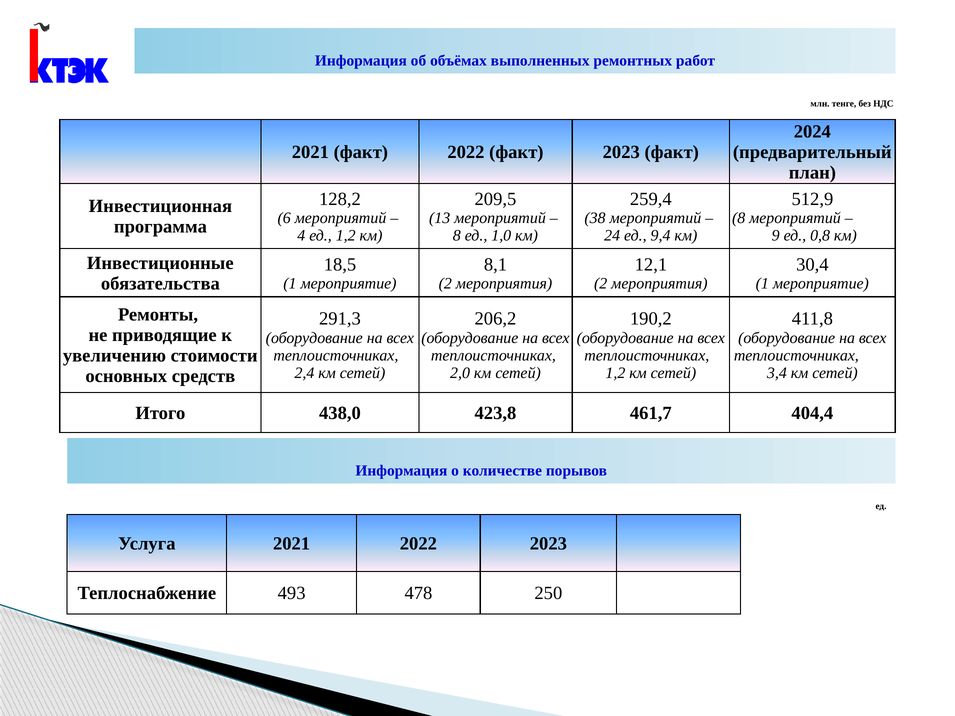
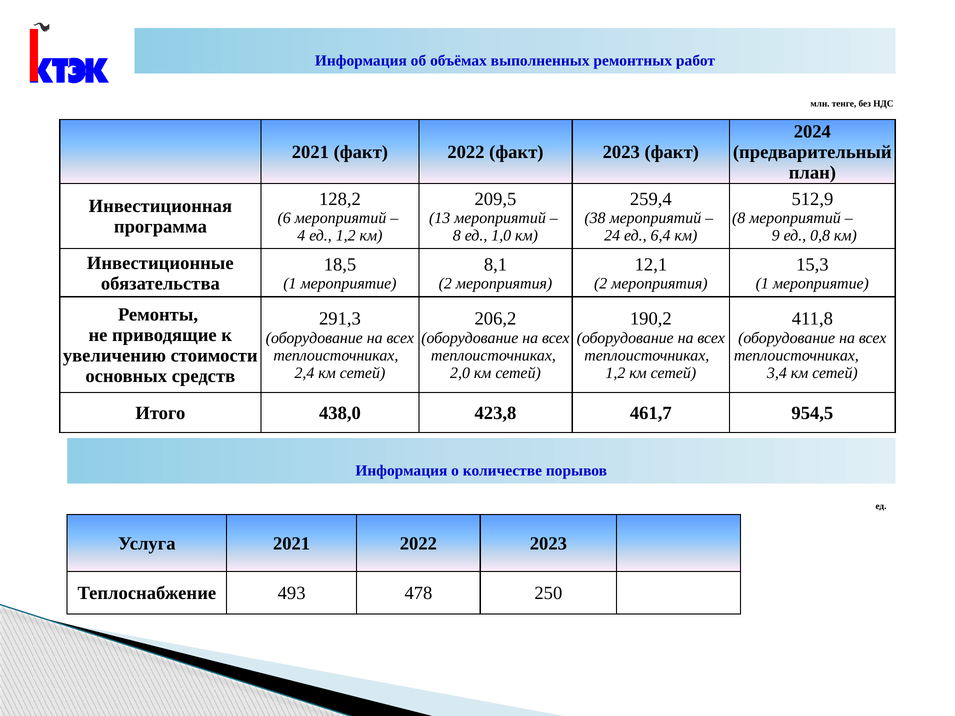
9,4: 9,4 -> 6,4 (661, 236)
30,4: 30,4 -> 15,3 (812, 265)
404,4: 404,4 -> 954,5 (812, 413)
